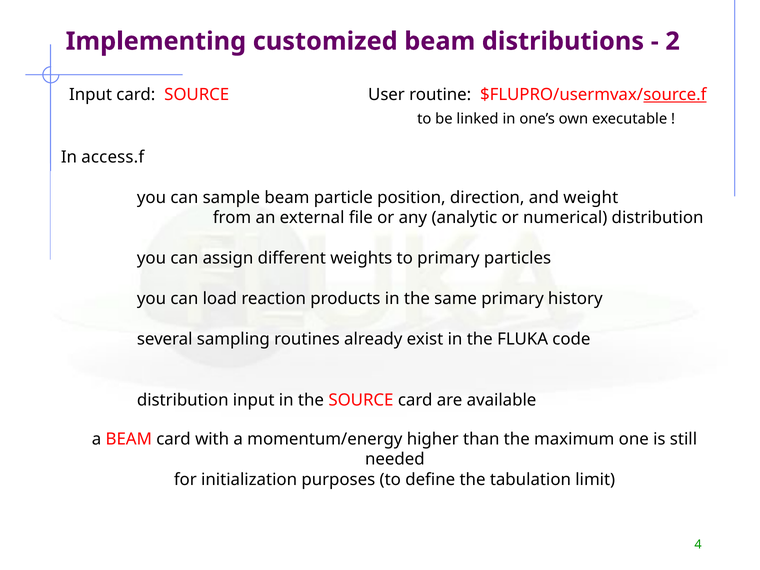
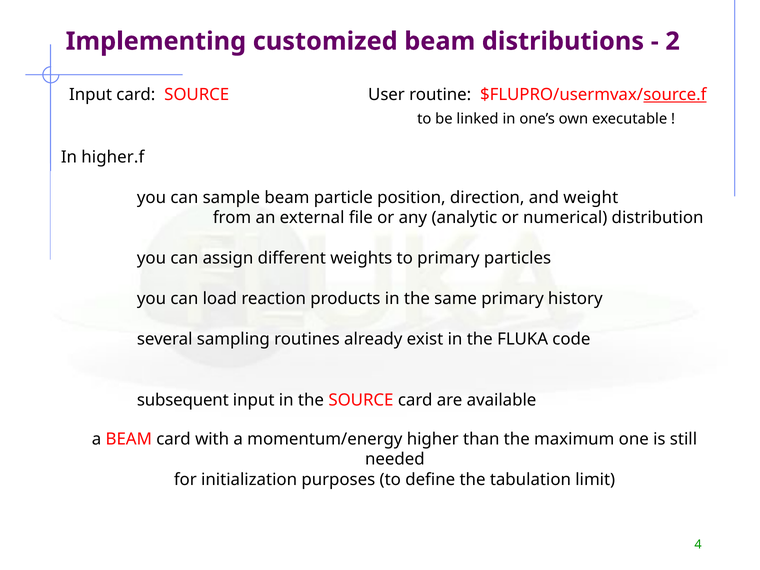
access.f: access.f -> higher.f (113, 157)
distribution: distribution -> subsequent (183, 400)
